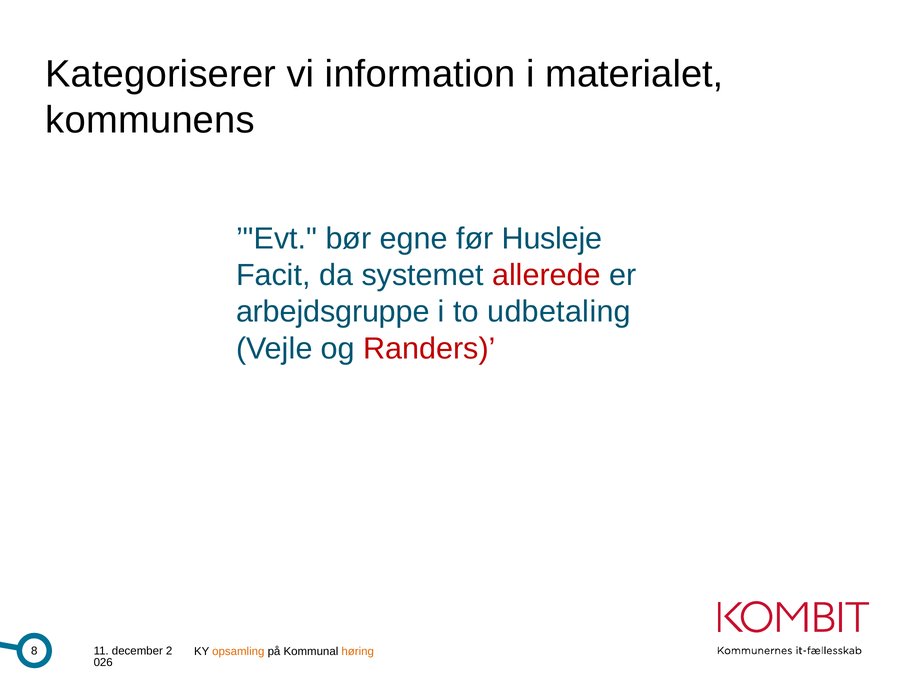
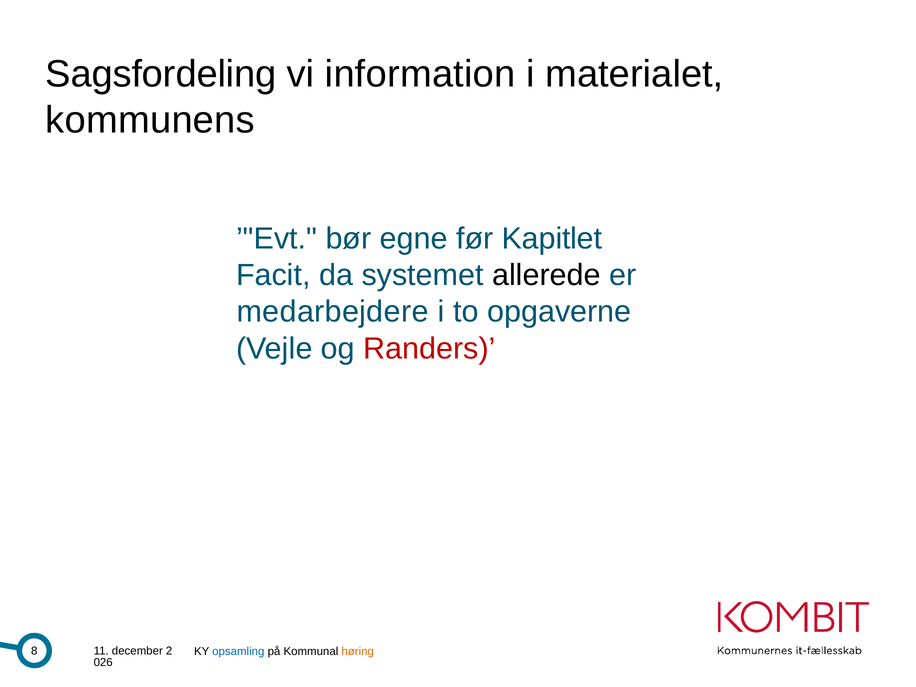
Kategoriserer: Kategoriserer -> Sagsfordeling (161, 74)
Husleje: Husleje -> Kapitlet (552, 239)
allerede colour: red -> black (546, 275)
arbejdsgruppe: arbejdsgruppe -> medarbejdere (333, 312)
udbetaling: udbetaling -> opgaverne (559, 312)
opsamling colour: orange -> blue (238, 651)
